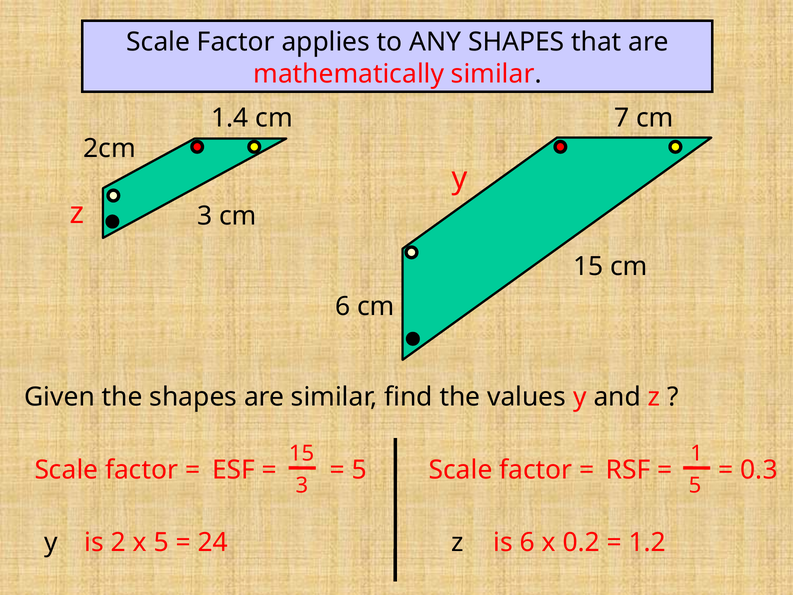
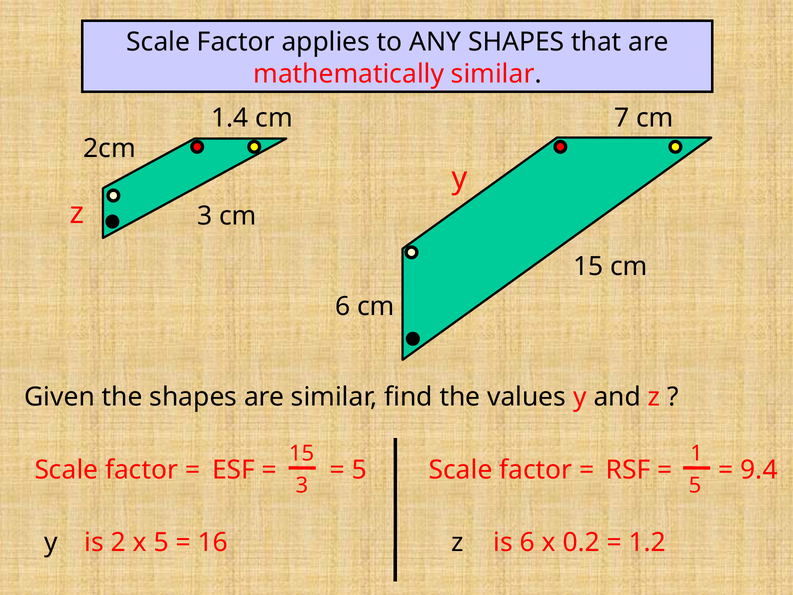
0.3: 0.3 -> 9.4 (759, 470)
24: 24 -> 16 (213, 542)
